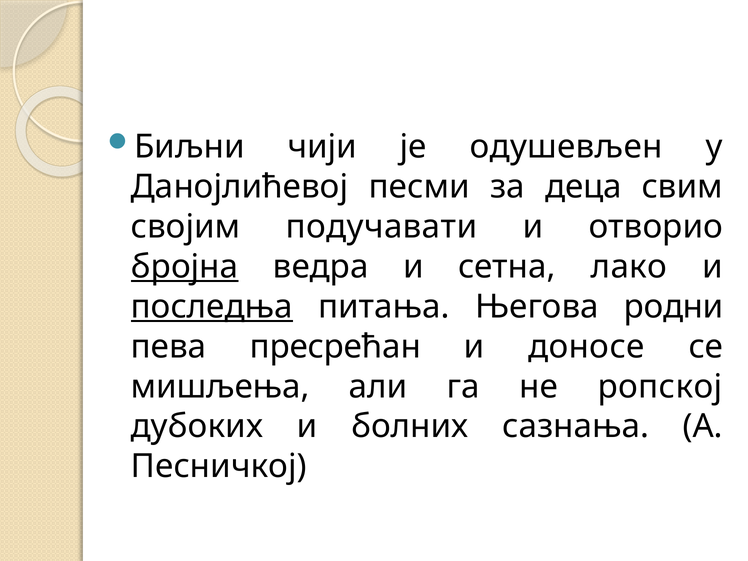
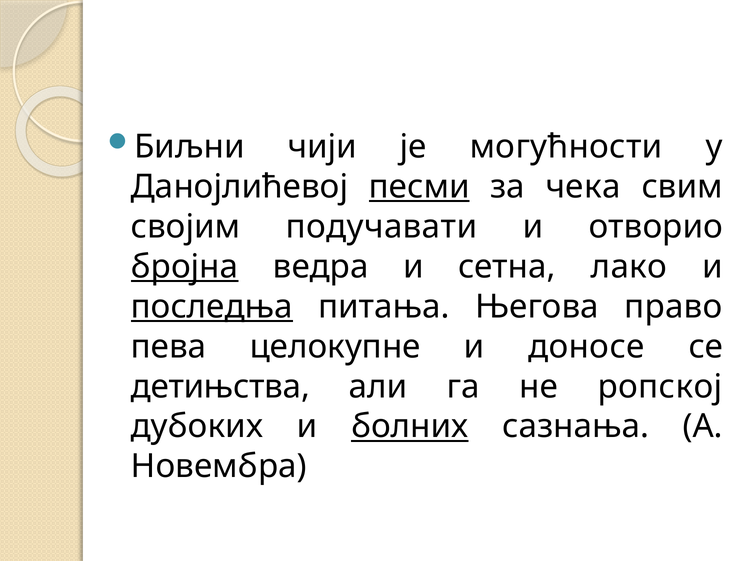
одушевљен: одушевљен -> могућности (566, 147)
песми underline: none -> present (419, 187)
деца: деца -> чека (583, 187)
родни: родни -> право (673, 307)
пресрећан: пресрећан -> целокупне (335, 347)
мишљења: мишљења -> детињства (220, 387)
болних underline: none -> present (410, 426)
Песничкој: Песничкој -> Новембра (219, 466)
